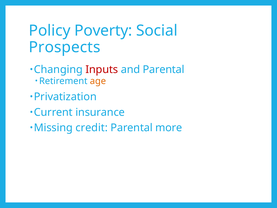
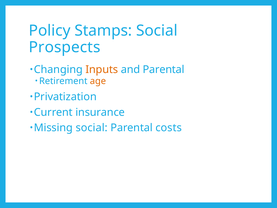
Poverty: Poverty -> Stamps (103, 31)
Inputs colour: red -> orange (102, 69)
Missing credit: credit -> social (92, 128)
more: more -> costs (169, 128)
